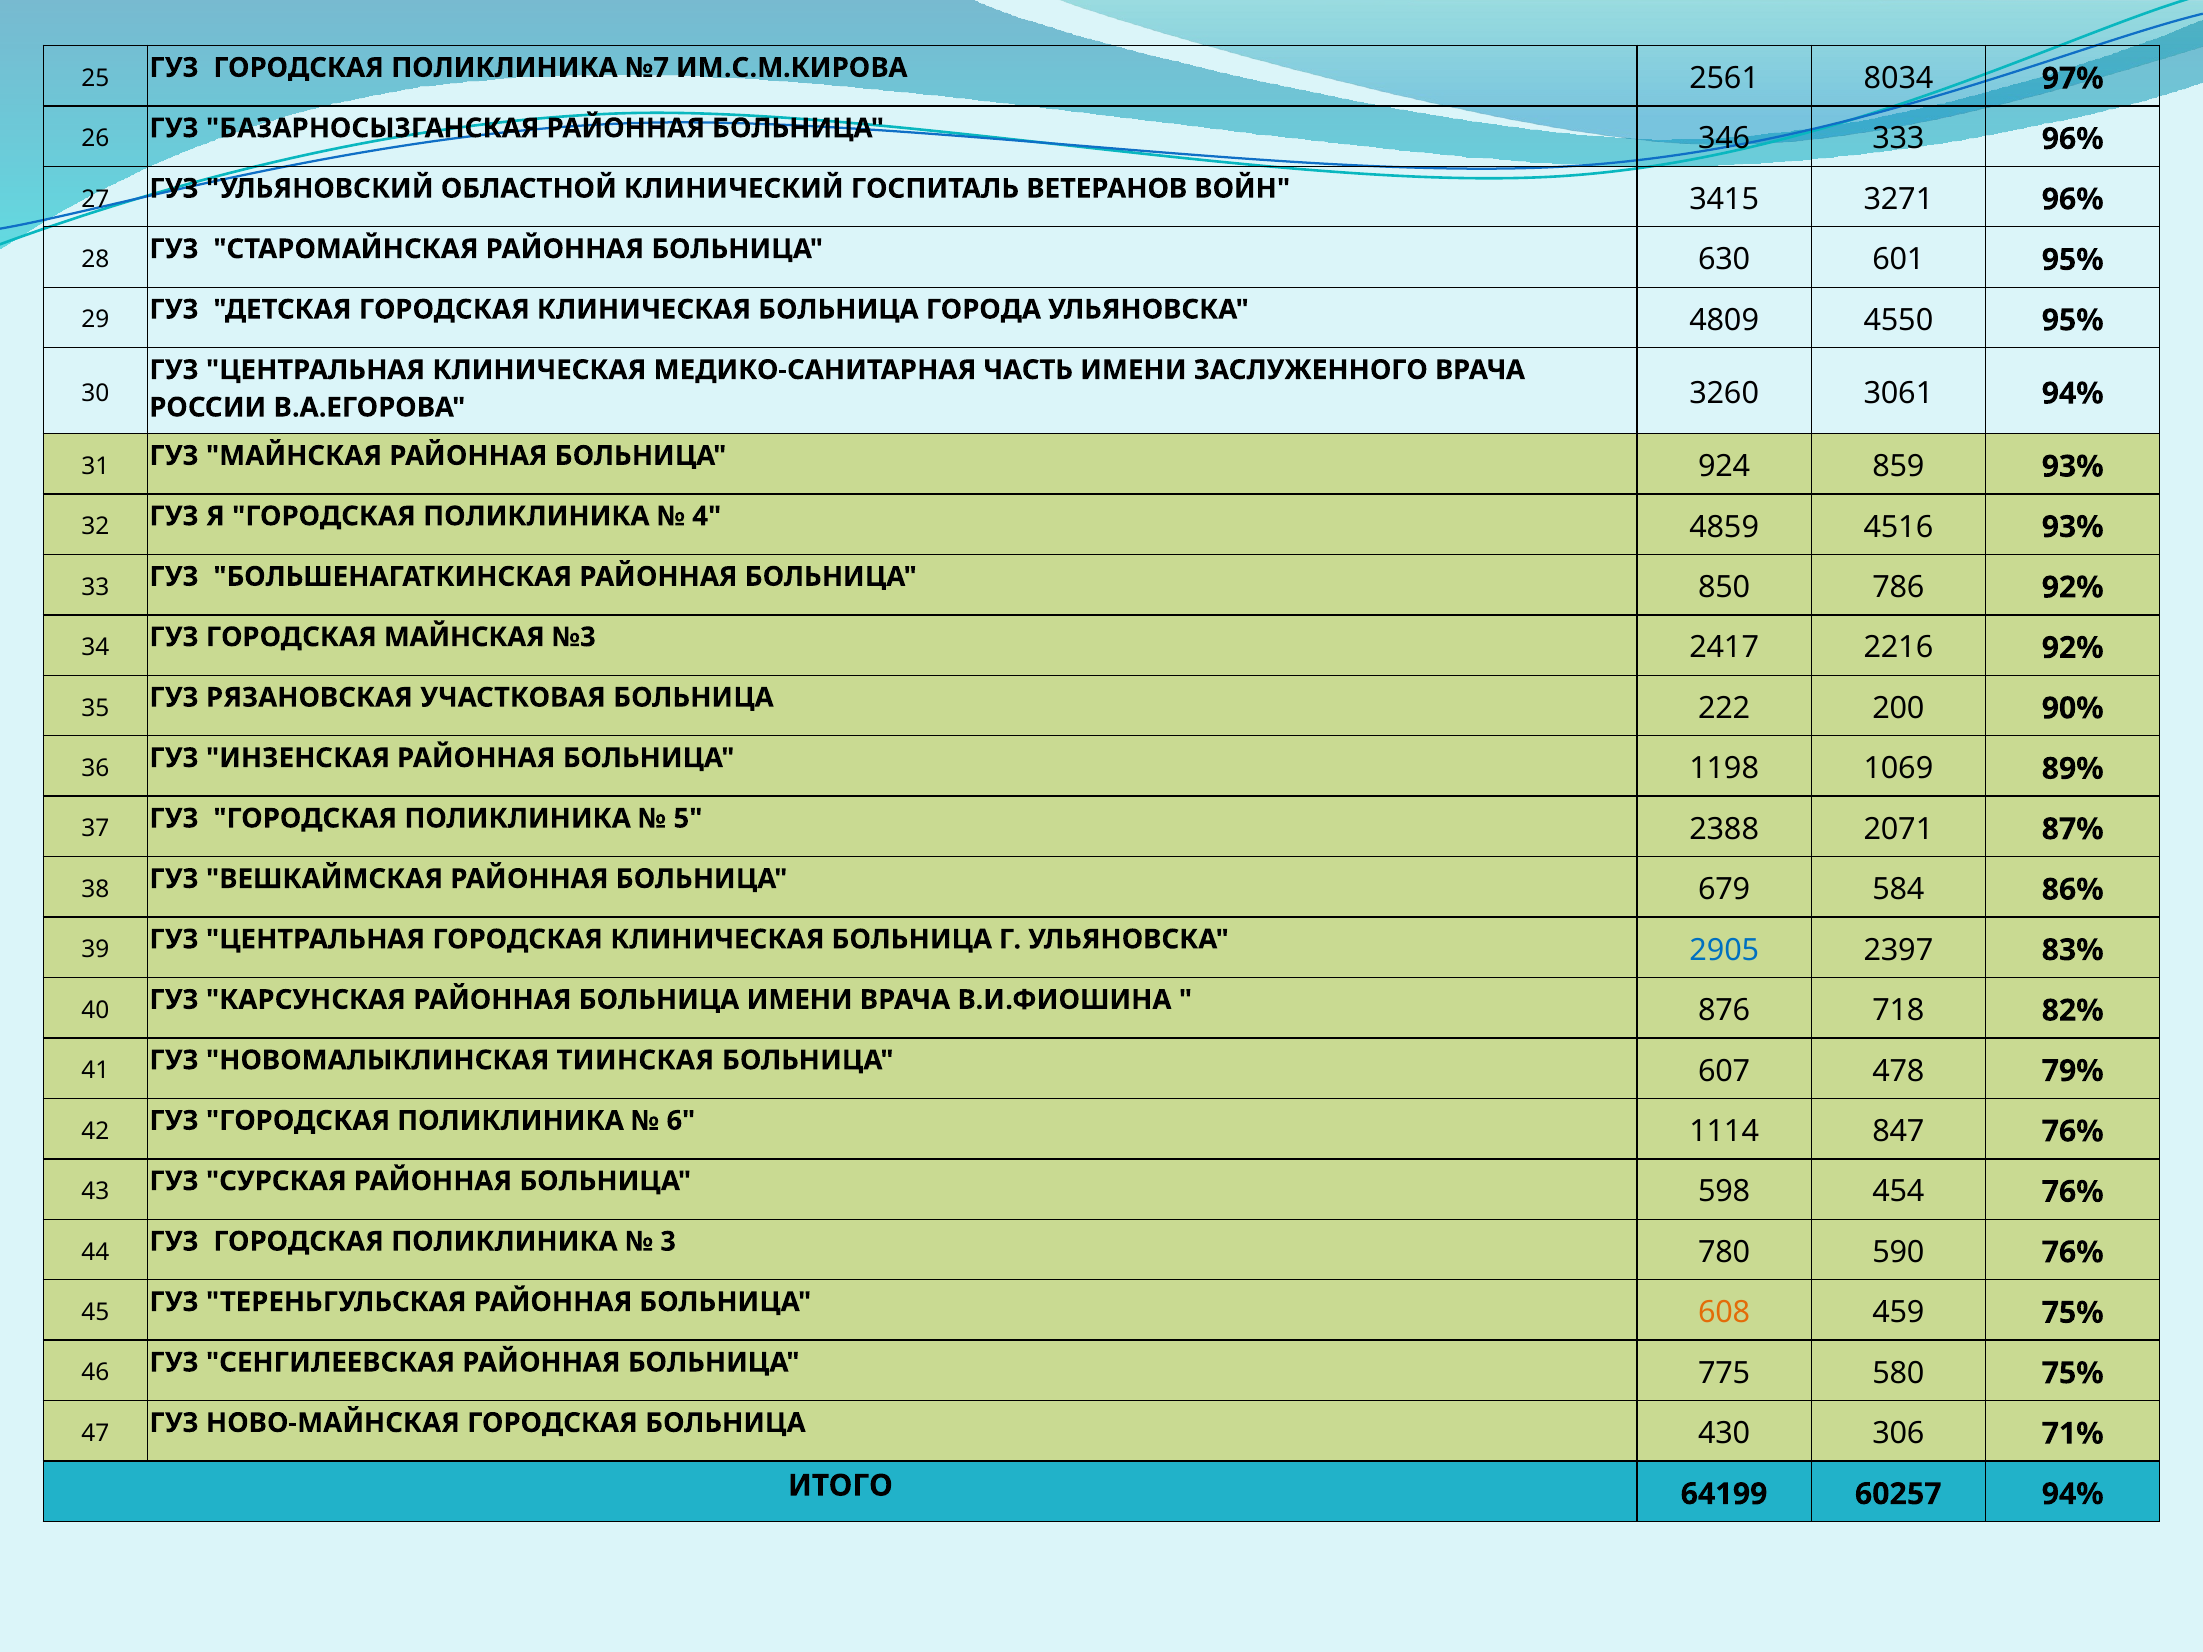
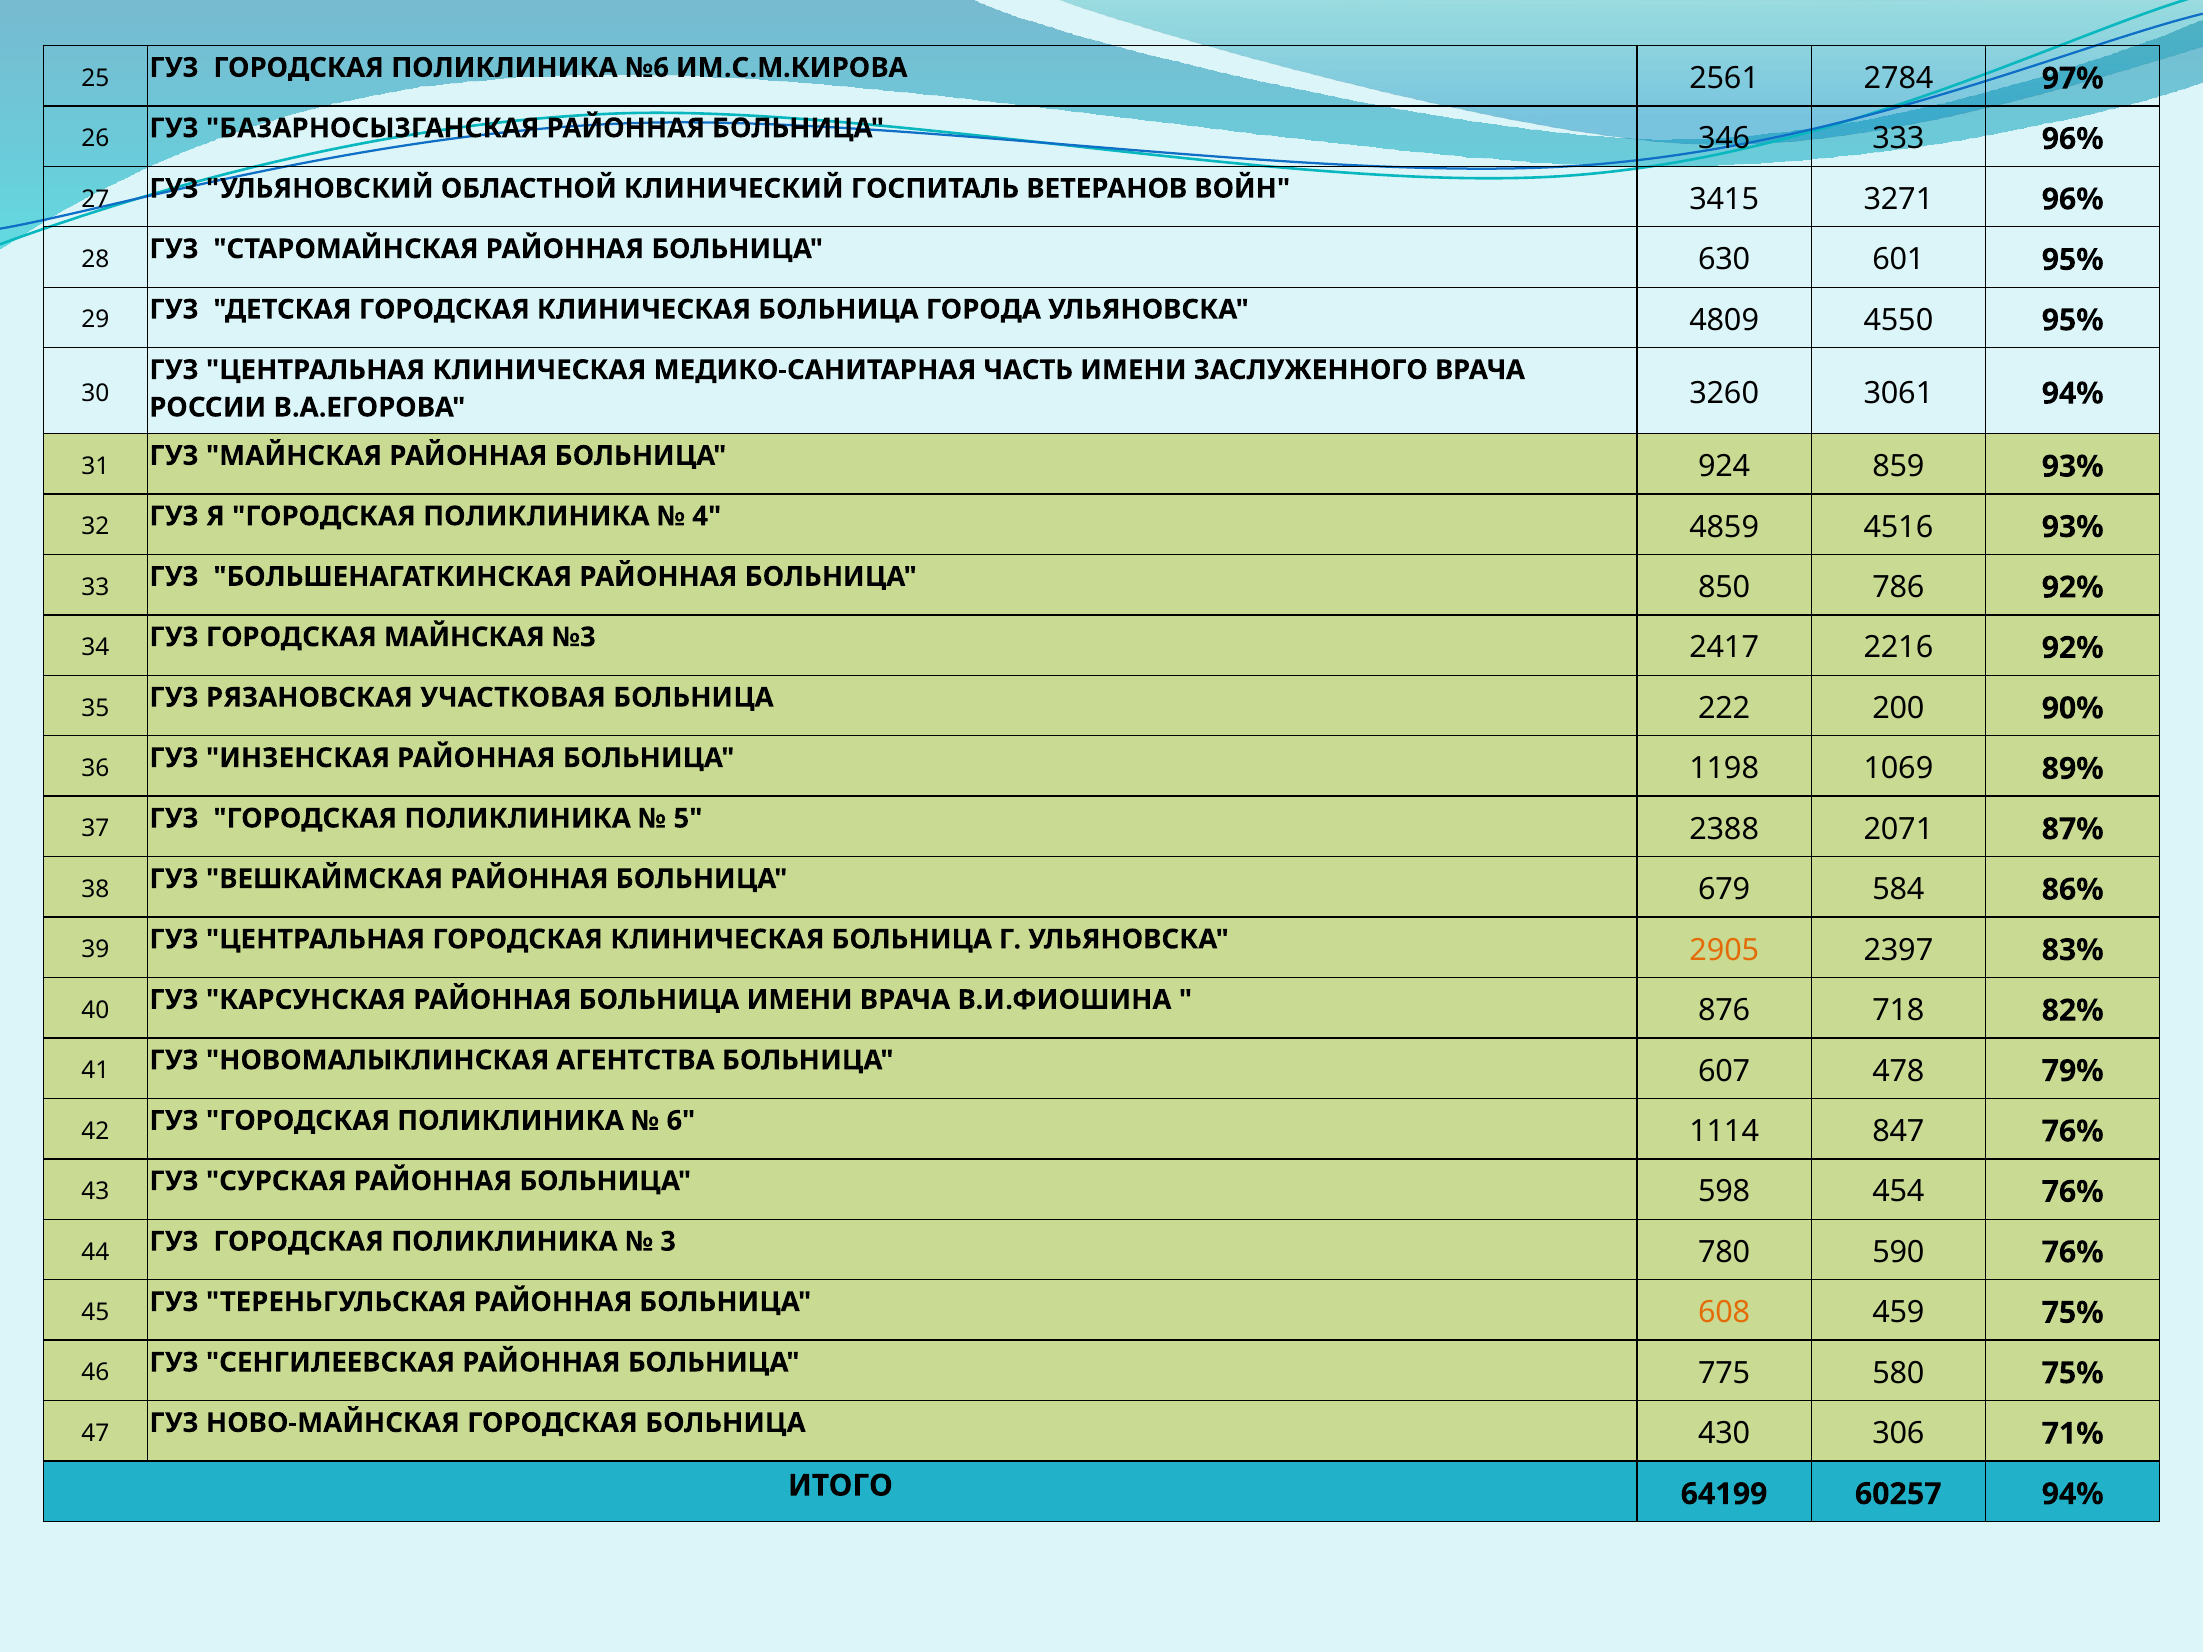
№7: №7 -> №6 (647, 68)
8034: 8034 -> 2784 (1899, 78)
2905 colour: blue -> orange (1724, 950)
ТИИНСКАЯ: ТИИНСКАЯ -> АГЕНТСТВА (635, 1060)
